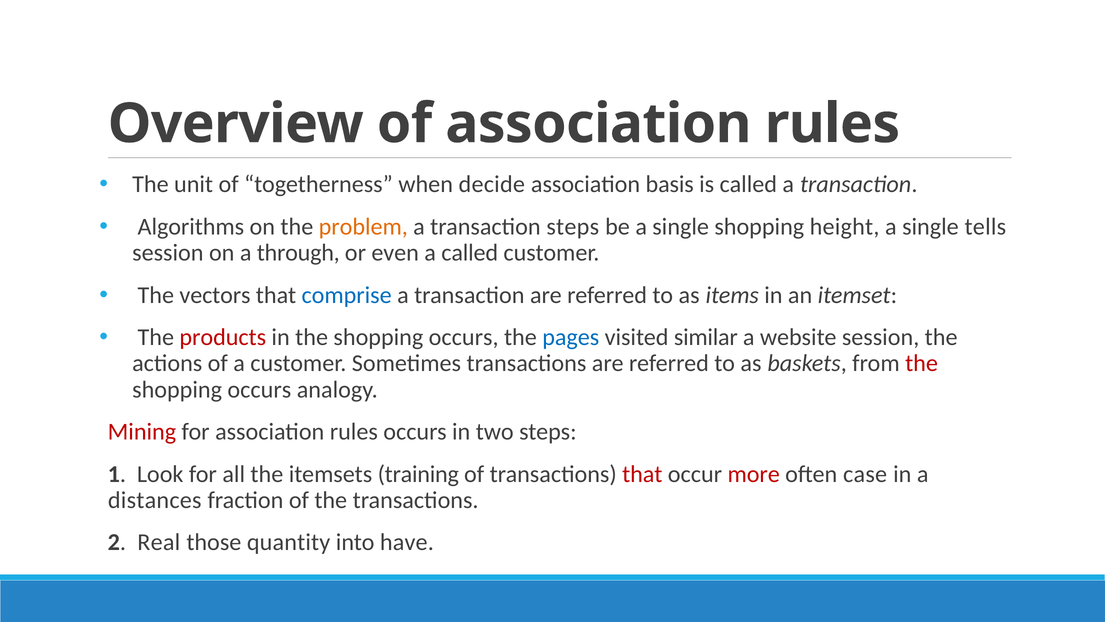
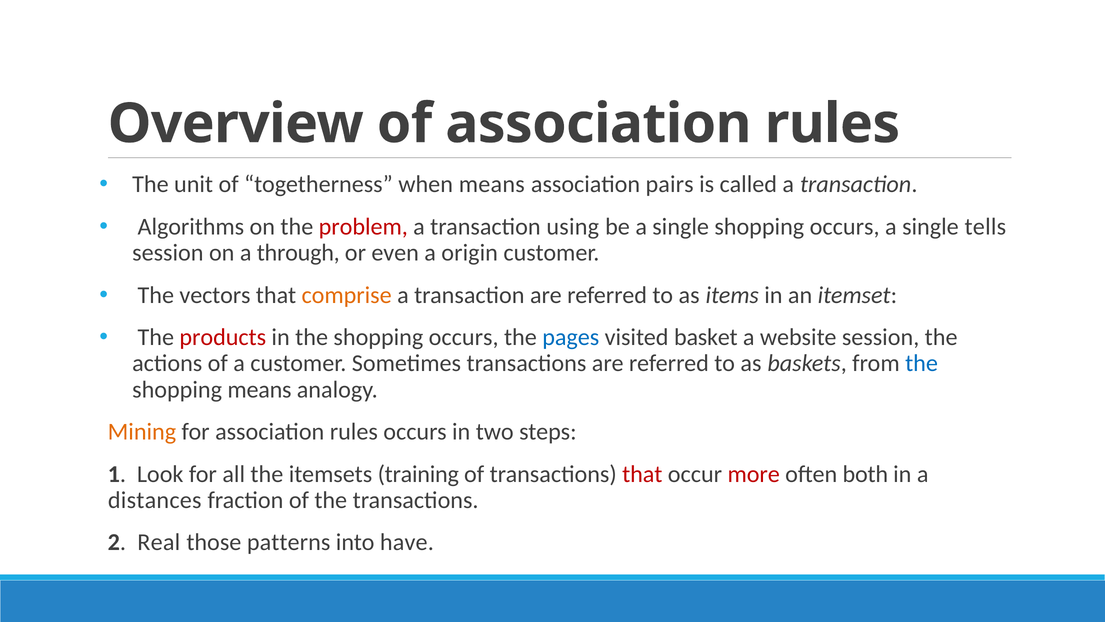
when decide: decide -> means (492, 184)
basis: basis -> pairs (670, 184)
problem colour: orange -> red (363, 227)
transaction steps: steps -> using (573, 227)
single shopping height: height -> occurs (845, 227)
a called: called -> origin (470, 253)
comprise colour: blue -> orange (347, 295)
similar: similar -> basket (706, 337)
the colour: red -> blue (922, 363)
occurs: occurs -> means (260, 389)
Mining colour: red -> orange (142, 432)
case: case -> both (865, 474)
quantity: quantity -> patterns (289, 542)
